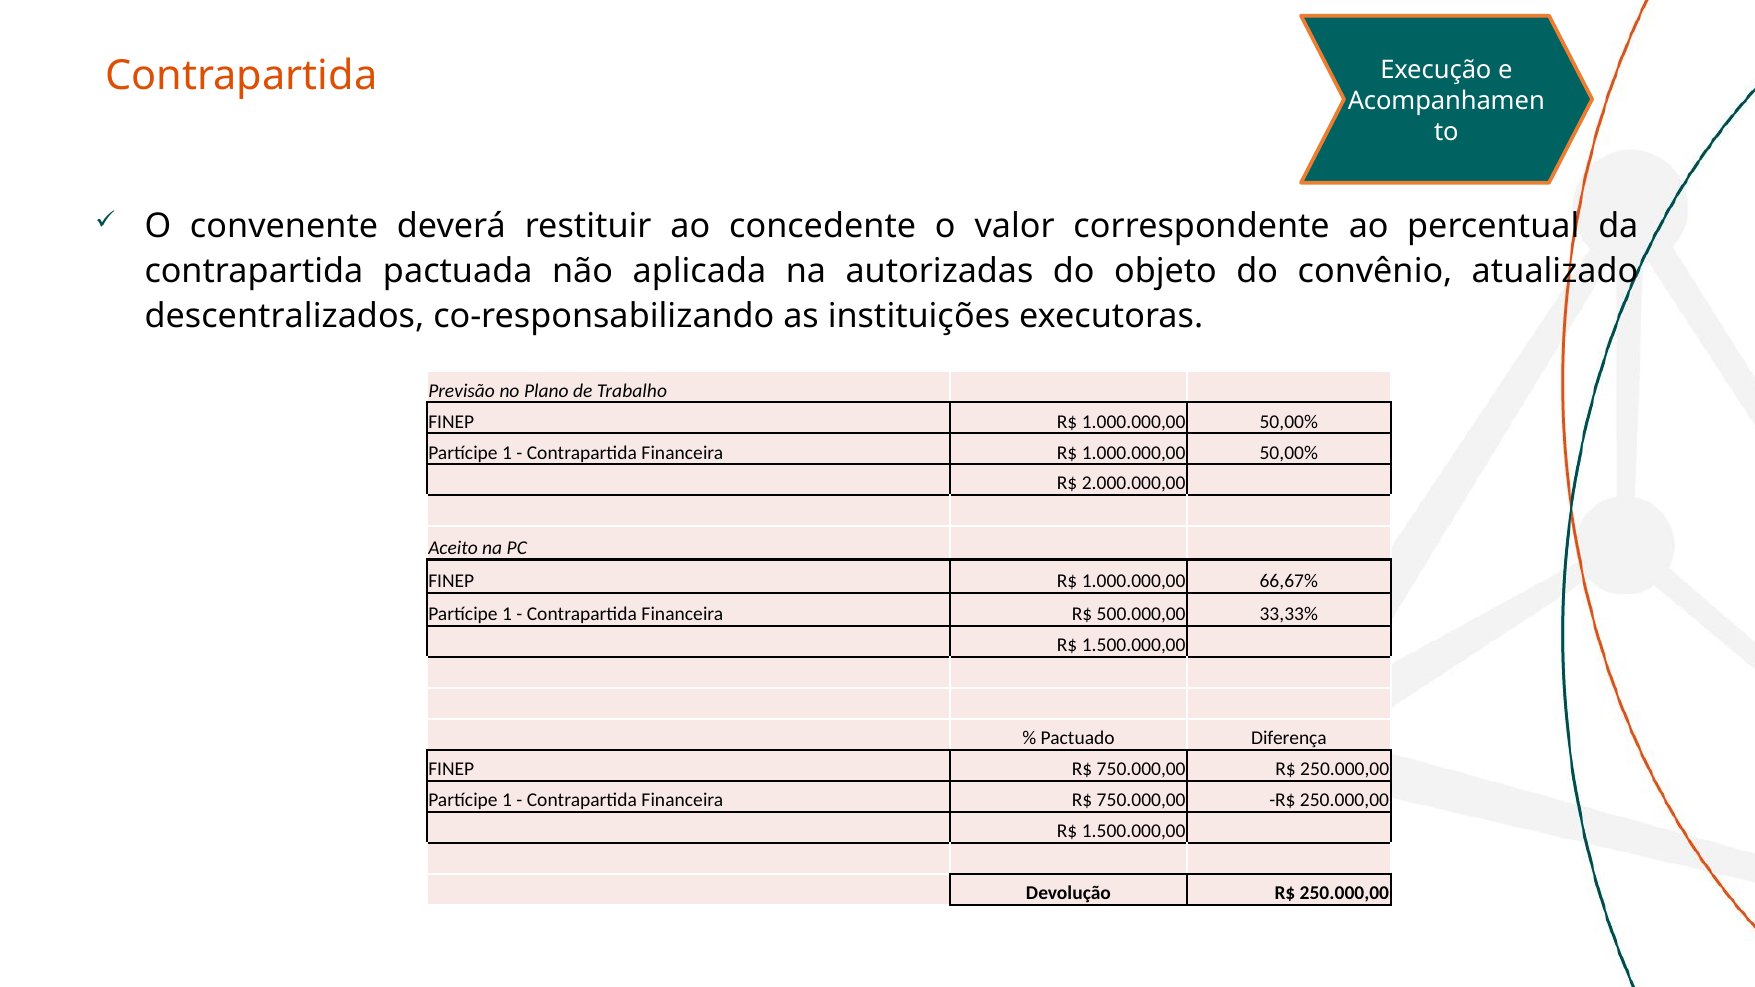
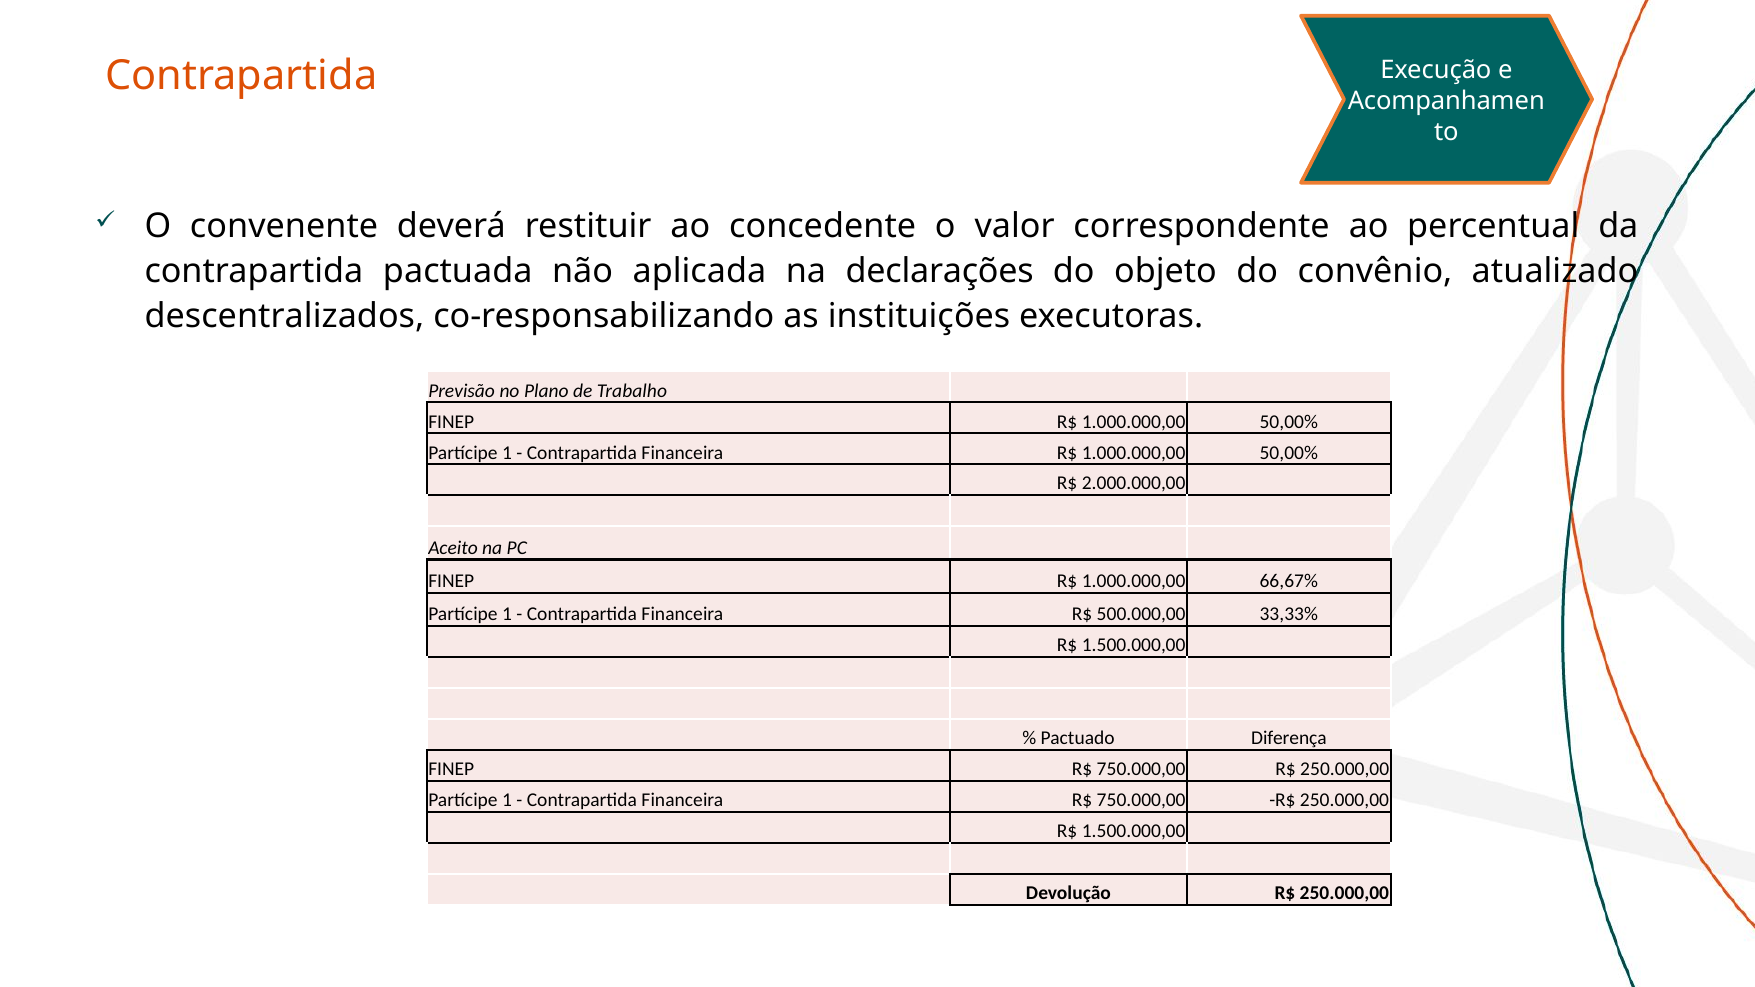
autorizadas: autorizadas -> declarações (940, 272)
